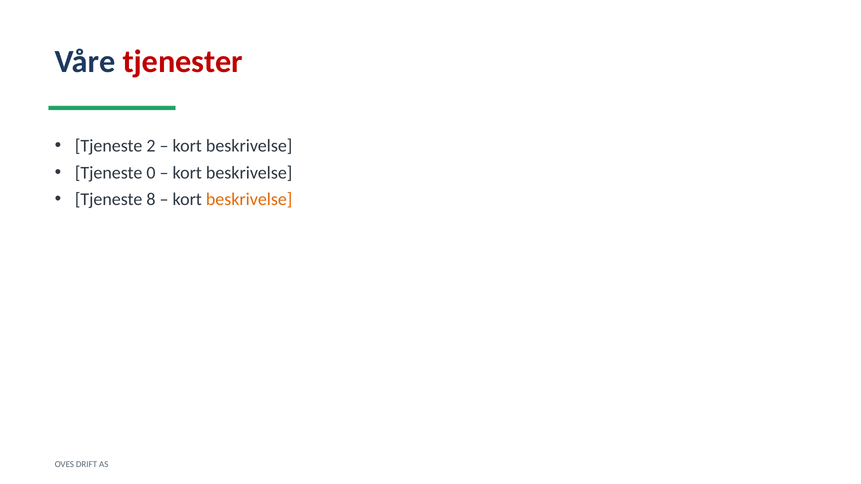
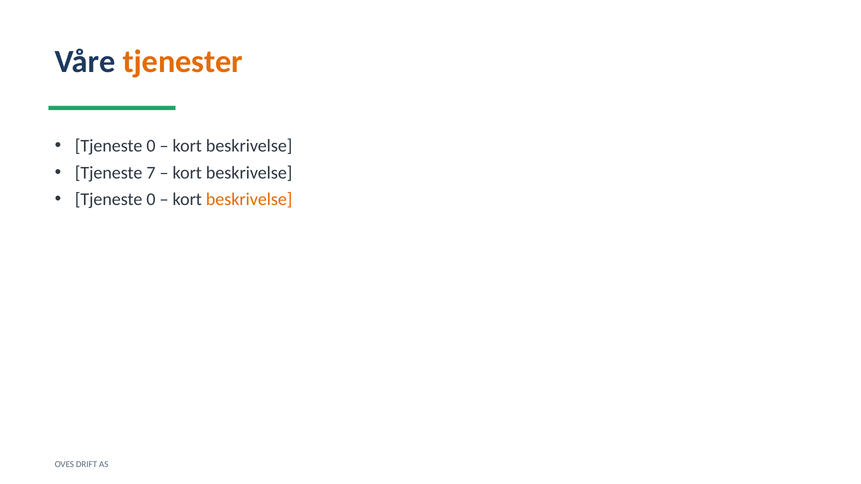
tjenester colour: red -> orange (183, 61)
2: 2 -> 0 (151, 146)
0: 0 -> 7 (151, 173)
8: 8 -> 0 (151, 200)
